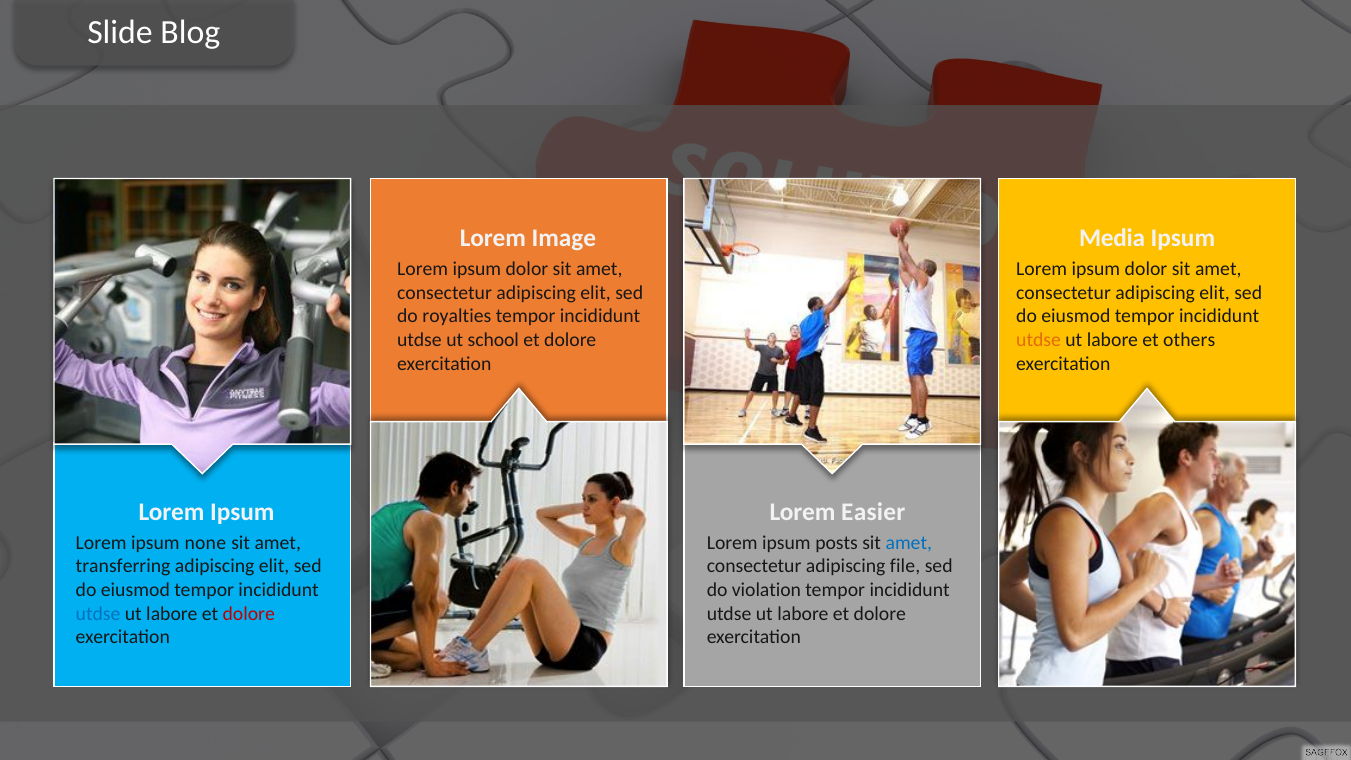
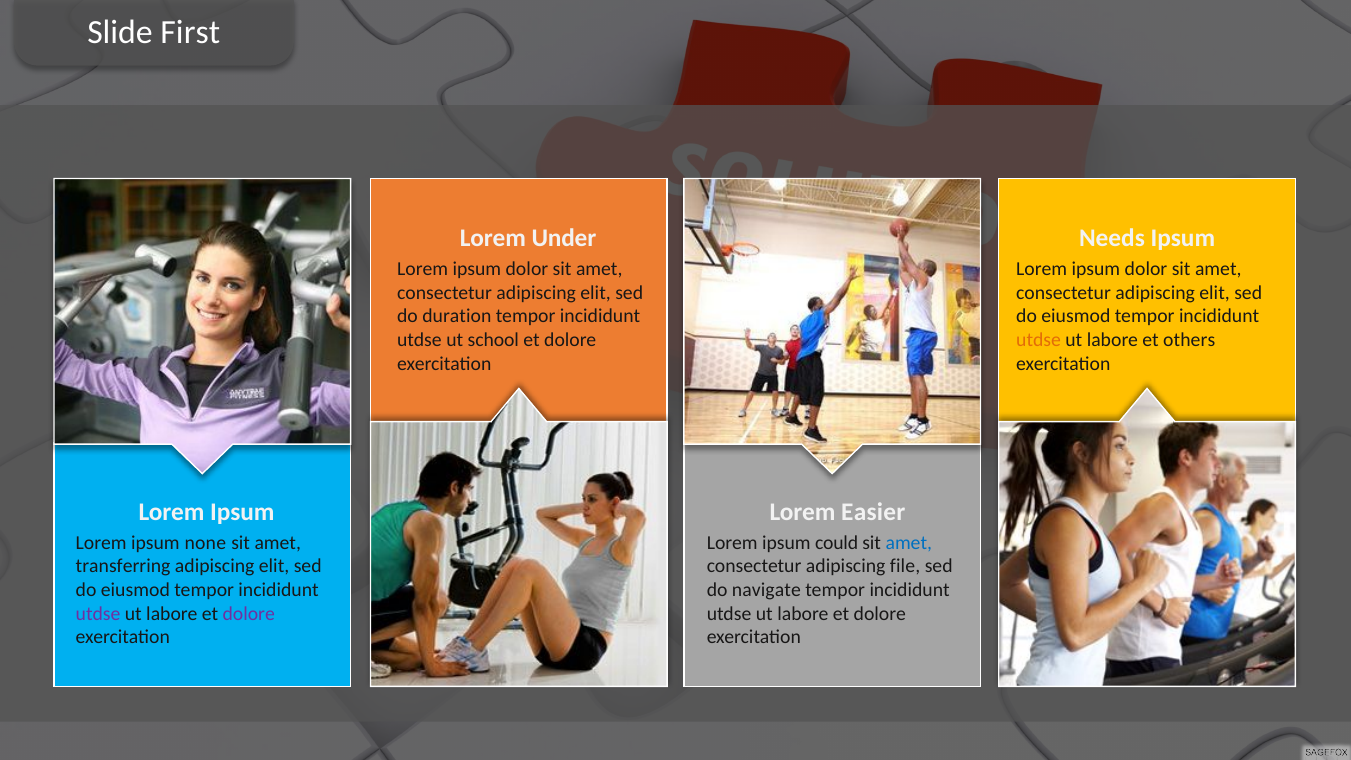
Blog: Blog -> First (190, 32)
Image: Image -> Under (564, 238)
Media: Media -> Needs (1112, 238)
royalties: royalties -> duration (457, 316)
posts: posts -> could (837, 543)
violation: violation -> navigate (766, 590)
utdse colour: blue -> purple (98, 613)
dolore colour: red -> purple (249, 613)
